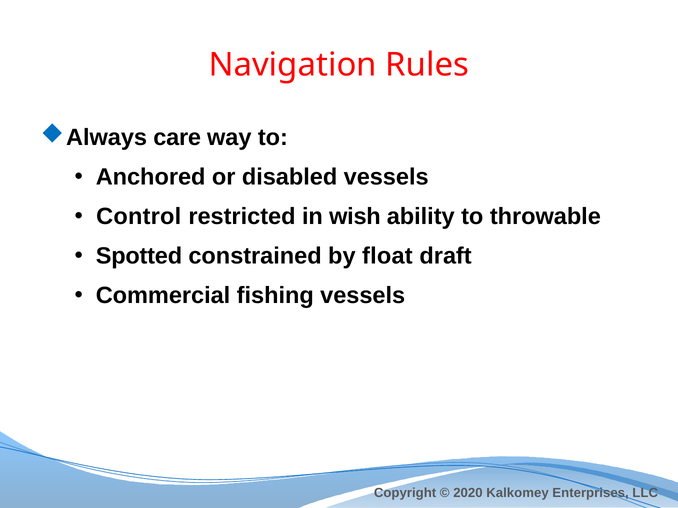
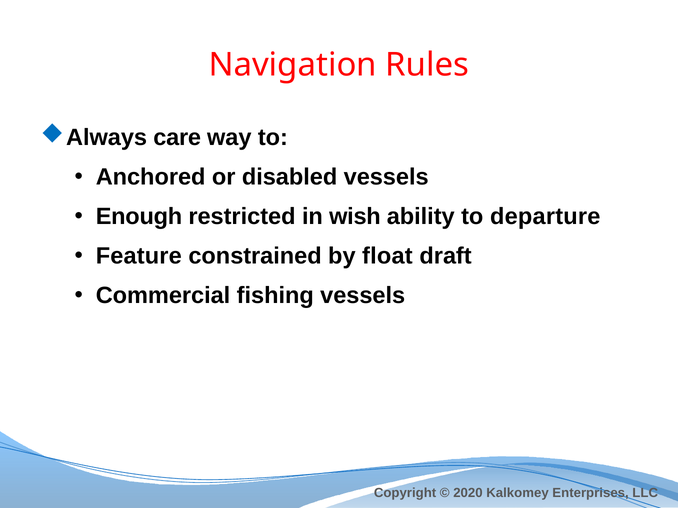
Control: Control -> Enough (139, 217)
throwable: throwable -> departure (545, 217)
Spotted: Spotted -> Feature (139, 256)
